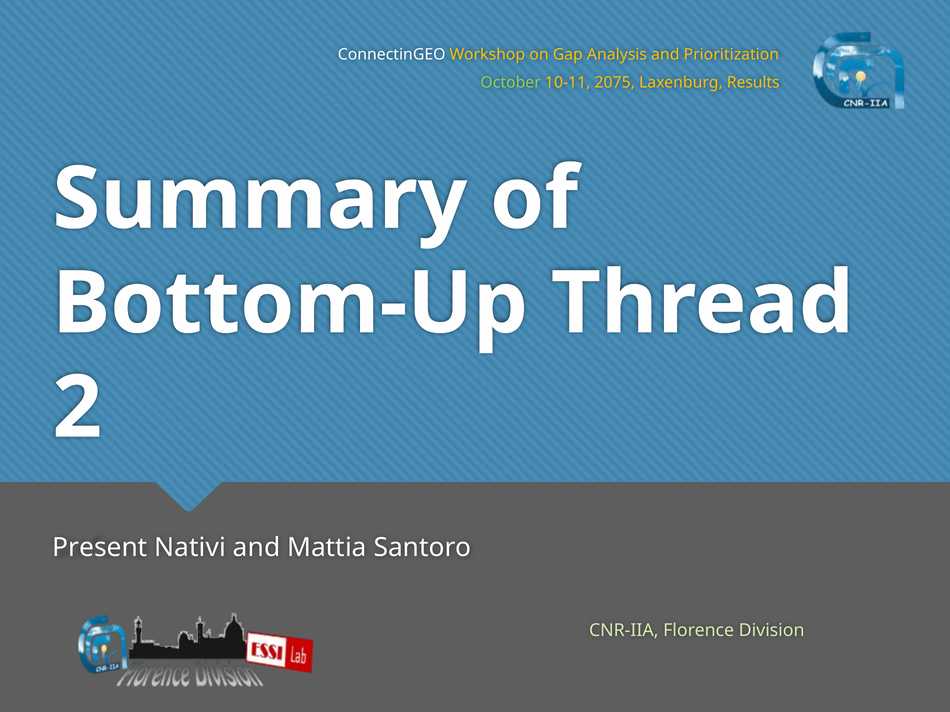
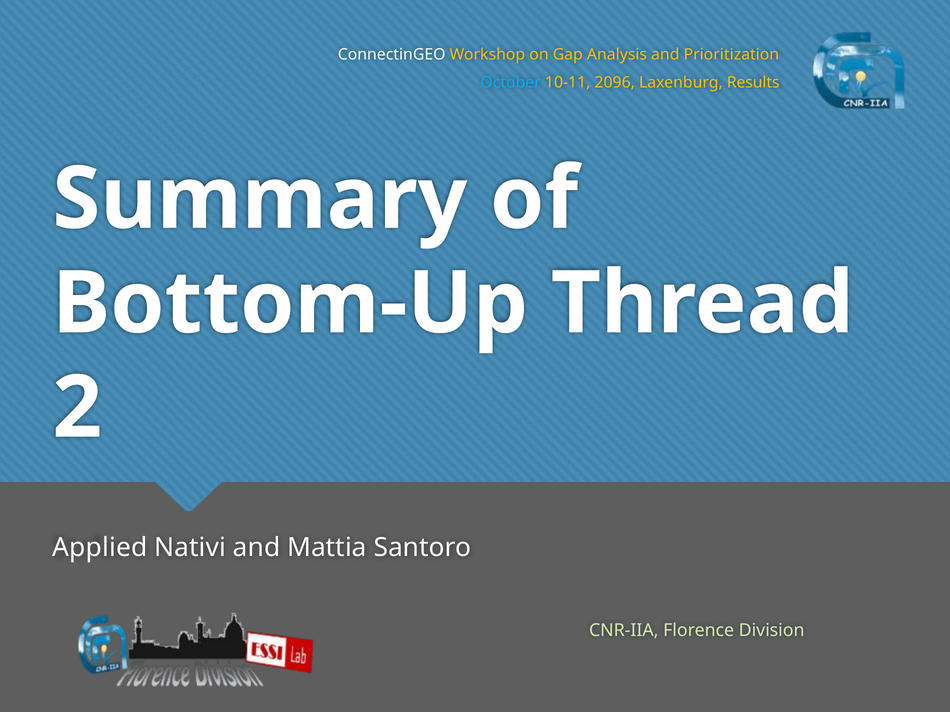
October colour: light green -> light blue (511, 83)
2075: 2075 -> 2096 (615, 83)
Present: Present -> Applied (100, 548)
